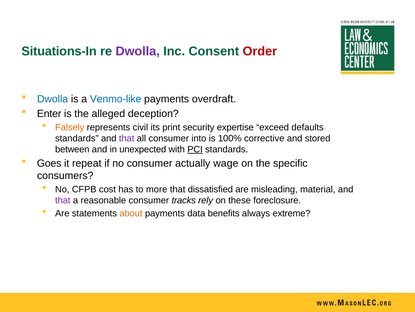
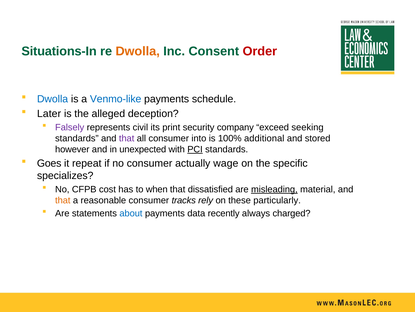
Dwolla colour: purple -> orange (138, 51)
overdraft: overdraft -> schedule (214, 99)
Enter: Enter -> Later (49, 113)
Falsely colour: orange -> purple (70, 127)
expertise: expertise -> company (235, 127)
defaults: defaults -> seeking (308, 127)
corrective: corrective -> additional (264, 138)
between: between -> however (72, 149)
consumers: consumers -> specializes (65, 175)
more: more -> when (157, 189)
misleading underline: none -> present (274, 189)
that colour: purple -> orange (63, 200)
foreclosure: foreclosure -> particularly (277, 200)
about colour: orange -> blue (131, 213)
benefits: benefits -> recently (224, 213)
extreme: extreme -> charged (292, 213)
